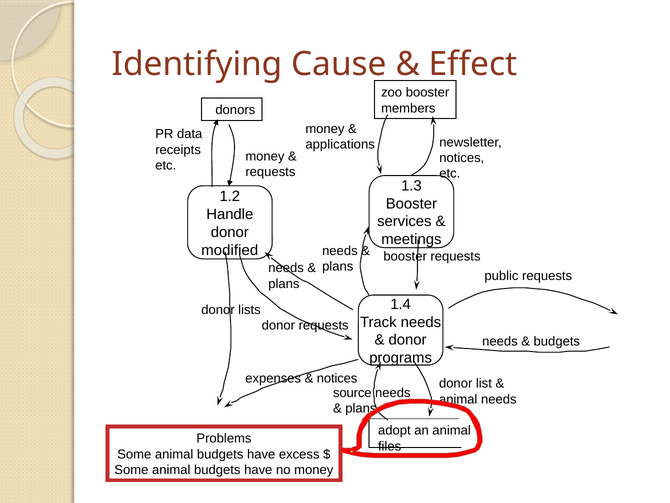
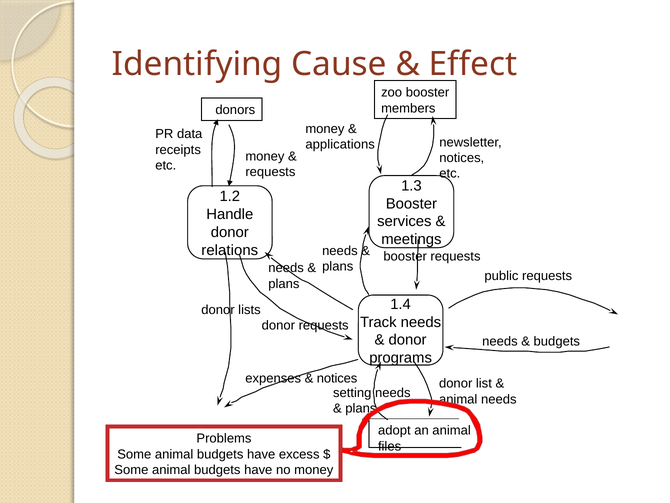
modified: modified -> relations (230, 250)
source: source -> setting (352, 393)
